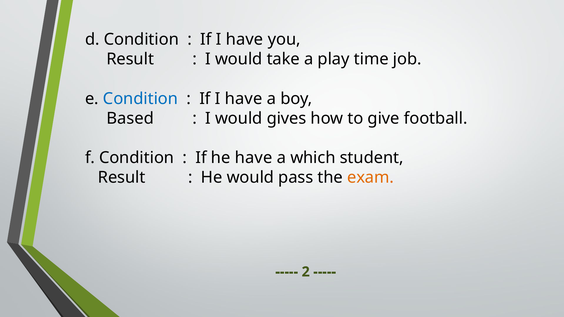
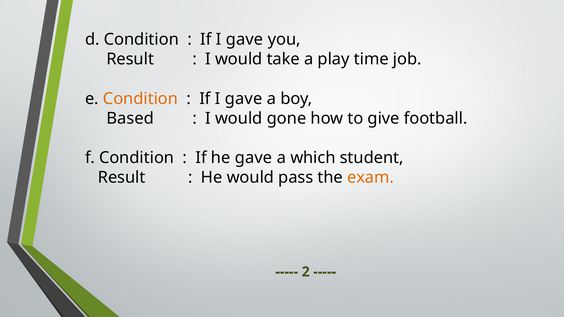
have: have -> gave (244, 39)
Condition colour: blue -> orange (141, 99)
have: have -> gave (244, 99)
gives: gives -> gone (286, 118)
he have: have -> gave (254, 158)
